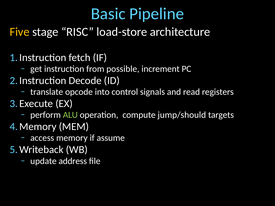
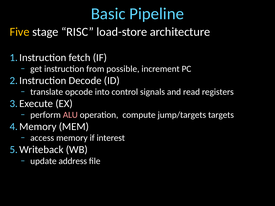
ALU colour: light green -> pink (70, 115)
jump/should: jump/should -> jump/targets (182, 115)
assume: assume -> interest (111, 138)
